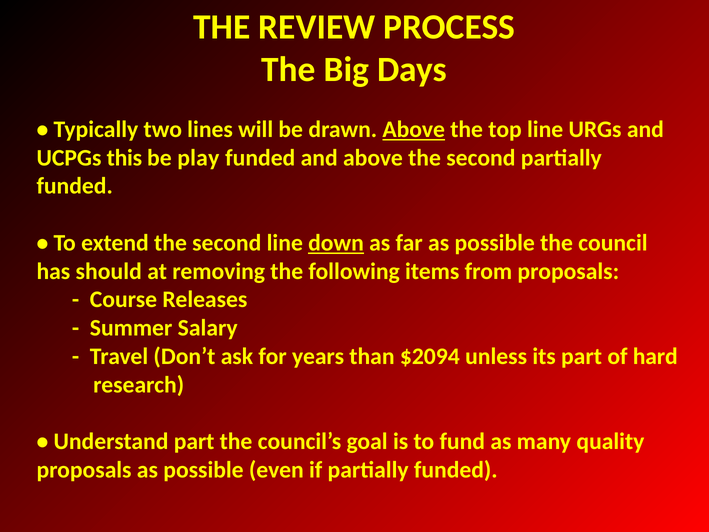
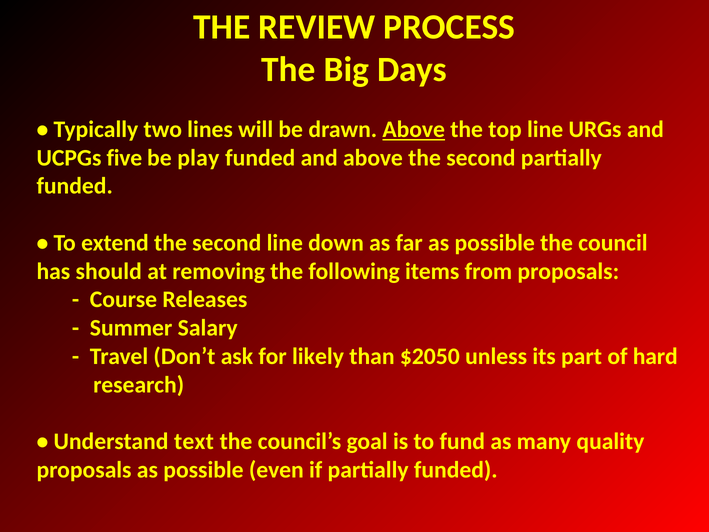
this: this -> five (124, 158)
down underline: present -> none (336, 243)
years: years -> likely (318, 356)
$2094: $2094 -> $2050 (430, 356)
Understand part: part -> text (194, 441)
